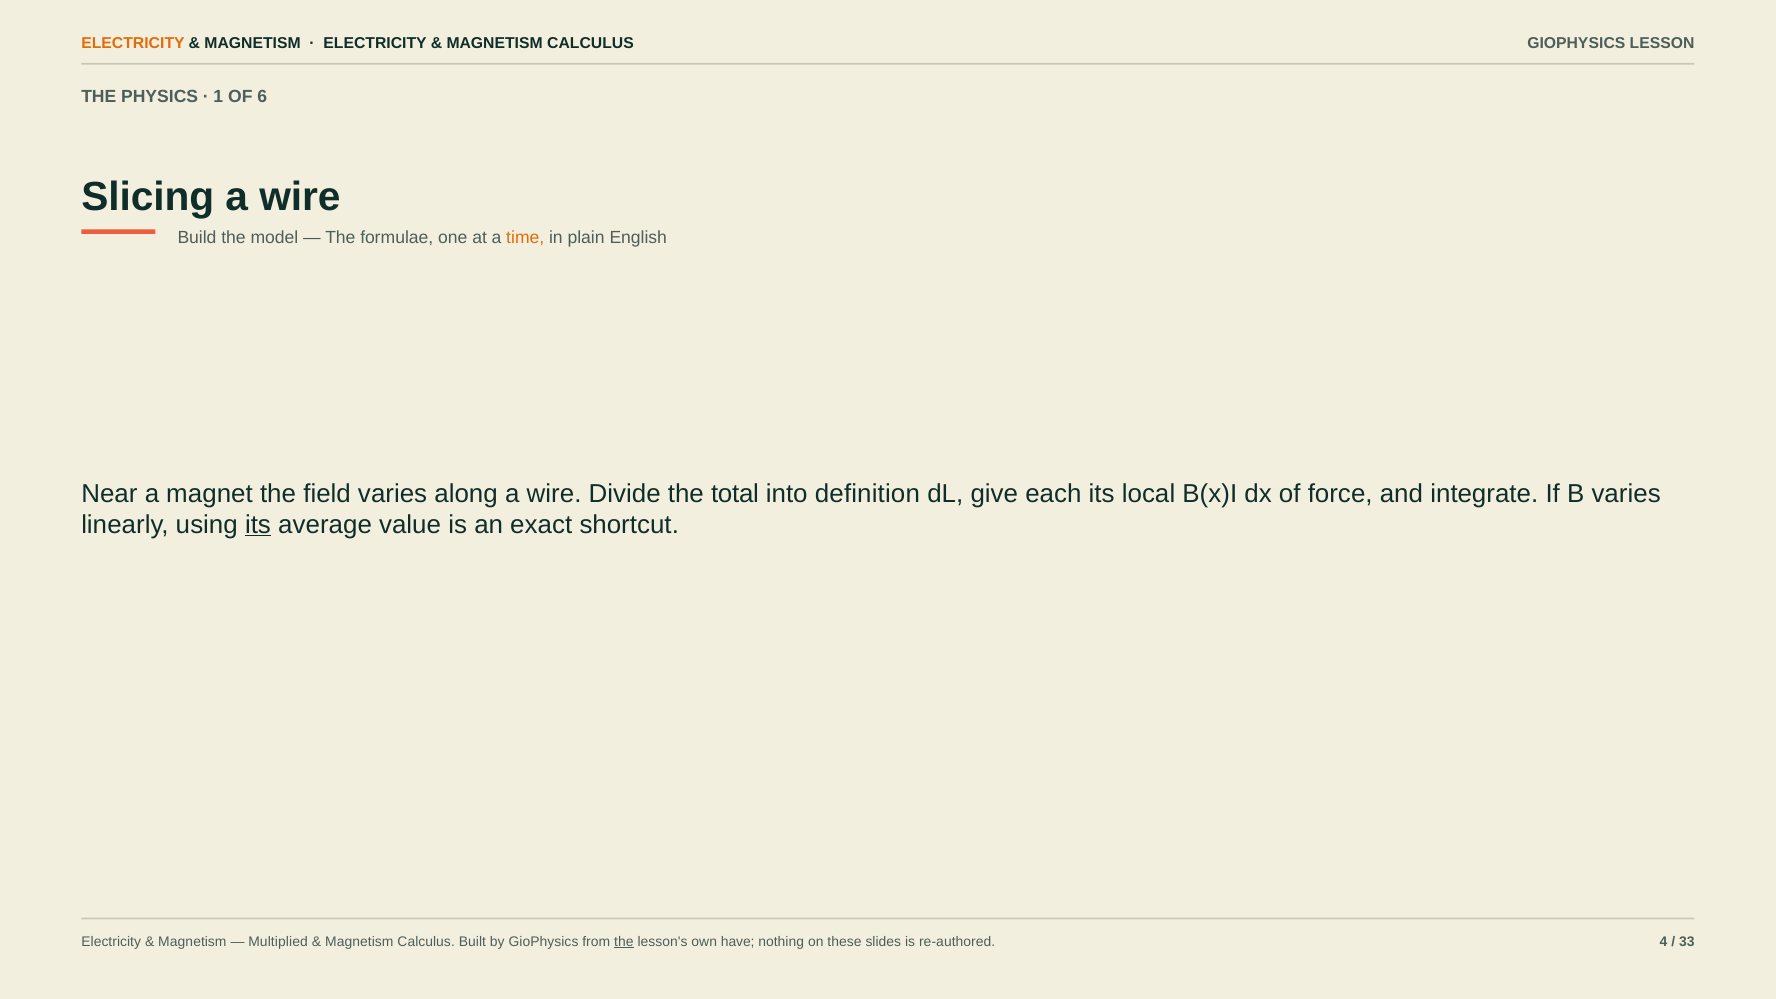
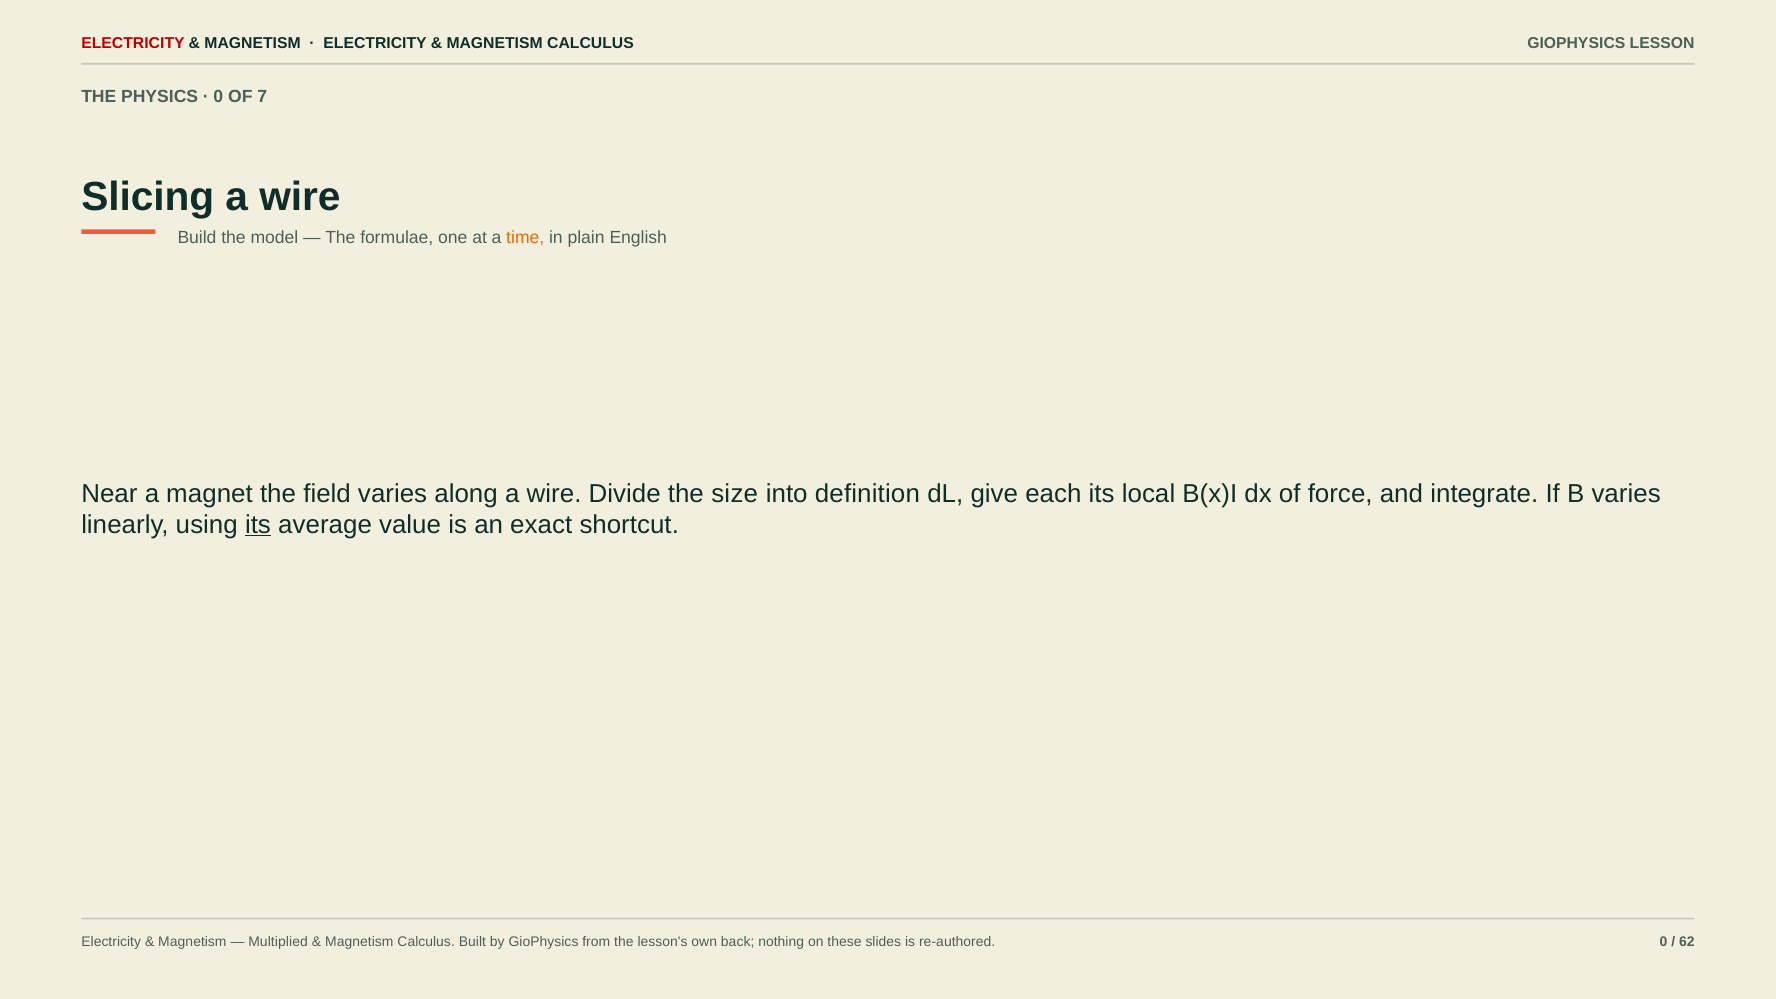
ELECTRICITY colour: orange -> red (133, 44)
1: 1 -> 0 (218, 97)
6: 6 -> 7 (262, 97)
total: total -> size (735, 493)
the underline: present -> none (624, 942)
have: have -> back (738, 942)
re-authored 4: 4 -> 0 (1664, 942)
33: 33 -> 62 (1687, 942)
